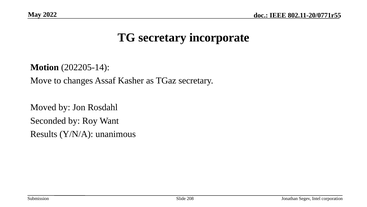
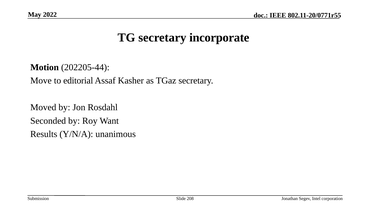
202205-14: 202205-14 -> 202205-44 (85, 67)
changes: changes -> editorial (78, 80)
